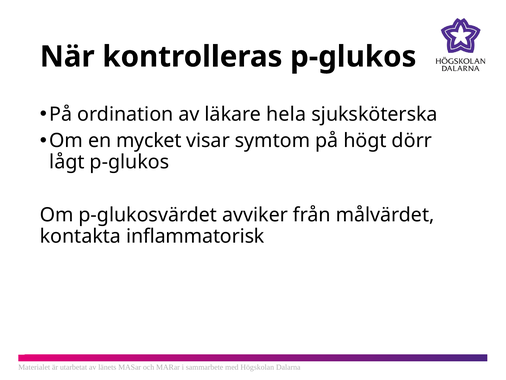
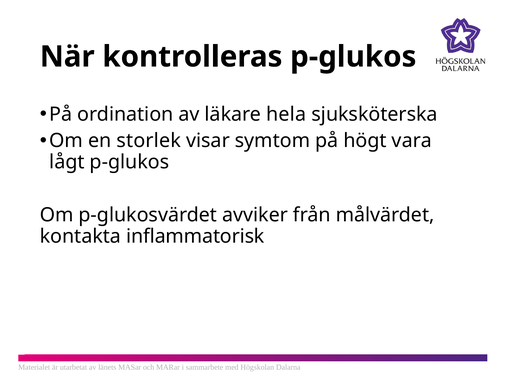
mycket: mycket -> storlek (149, 141)
dörr: dörr -> vara (412, 141)
